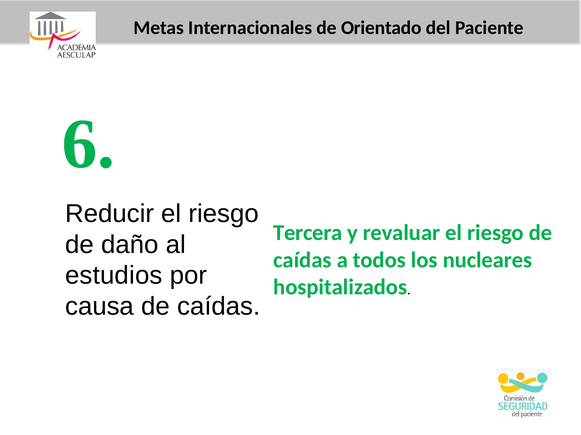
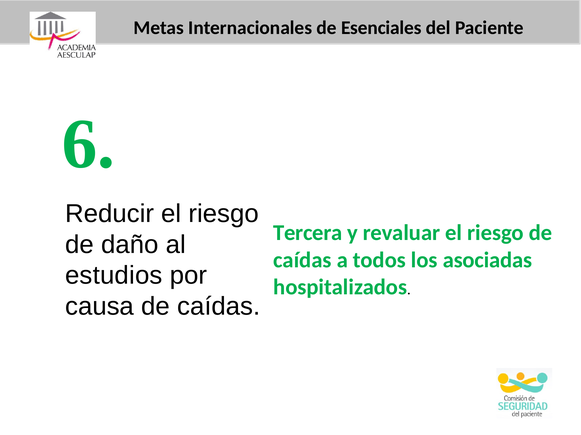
Orientado: Orientado -> Esenciales (381, 28)
nucleares: nucleares -> asociadas (487, 260)
